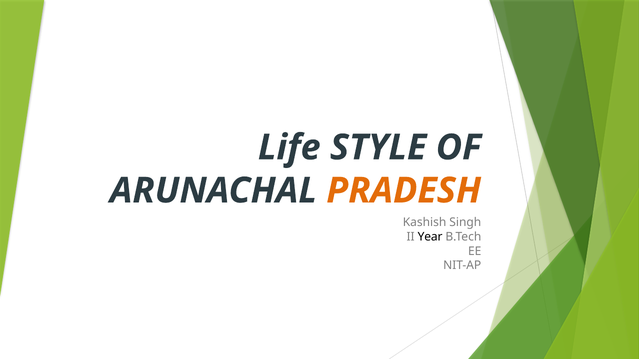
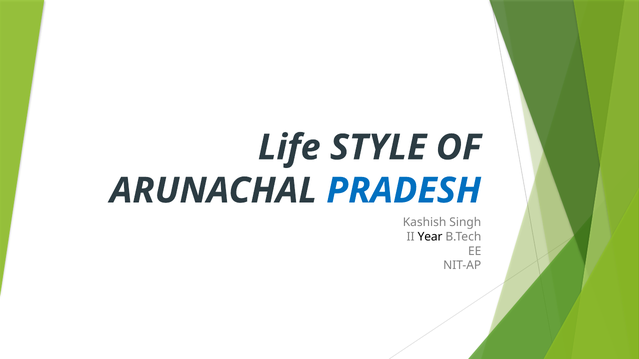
PRADESH colour: orange -> blue (404, 191)
